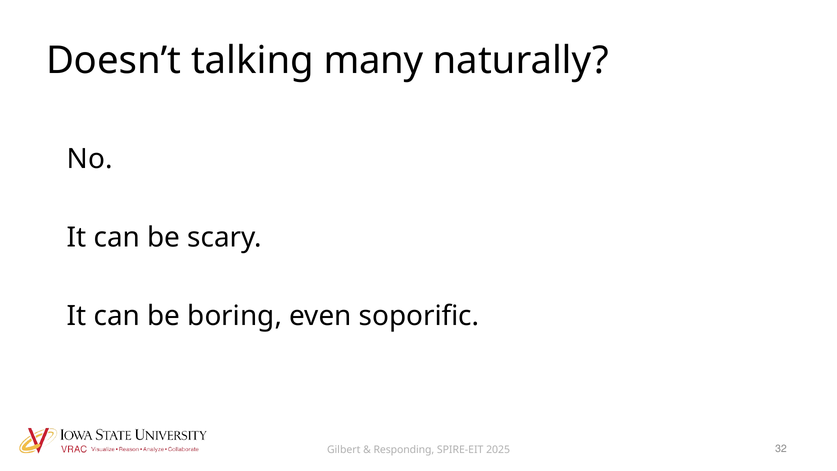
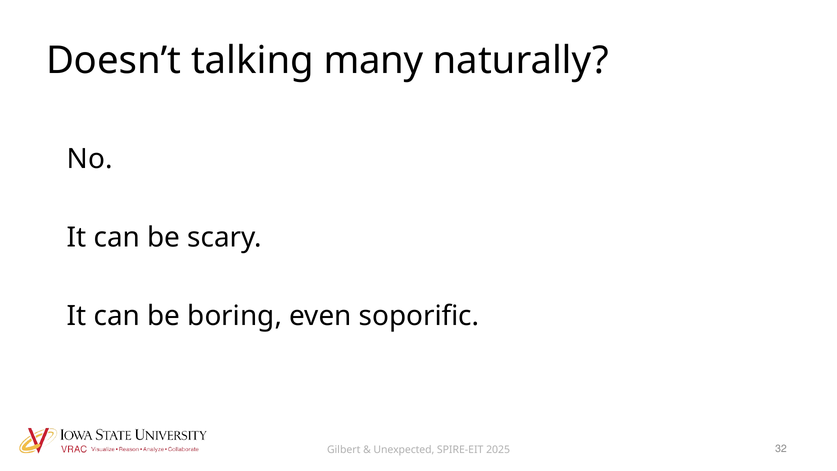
Responding: Responding -> Unexpected (404, 450)
